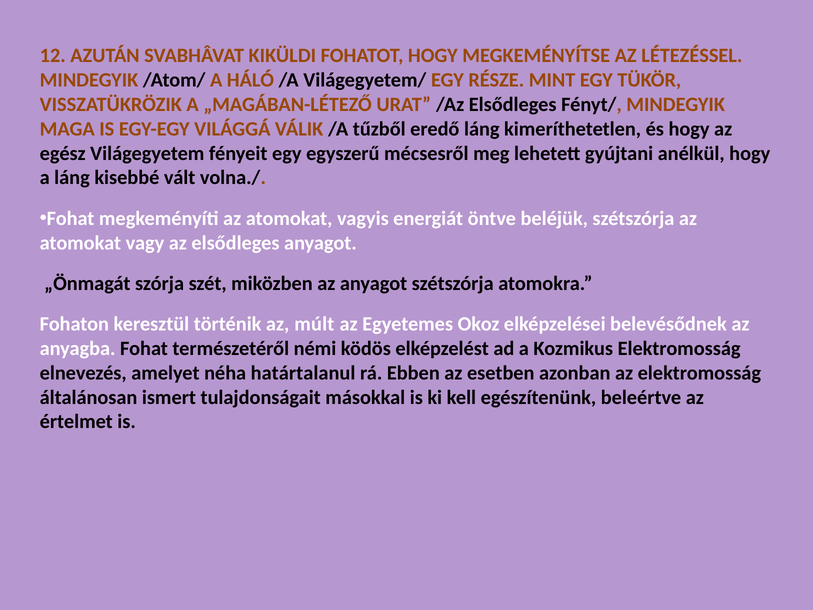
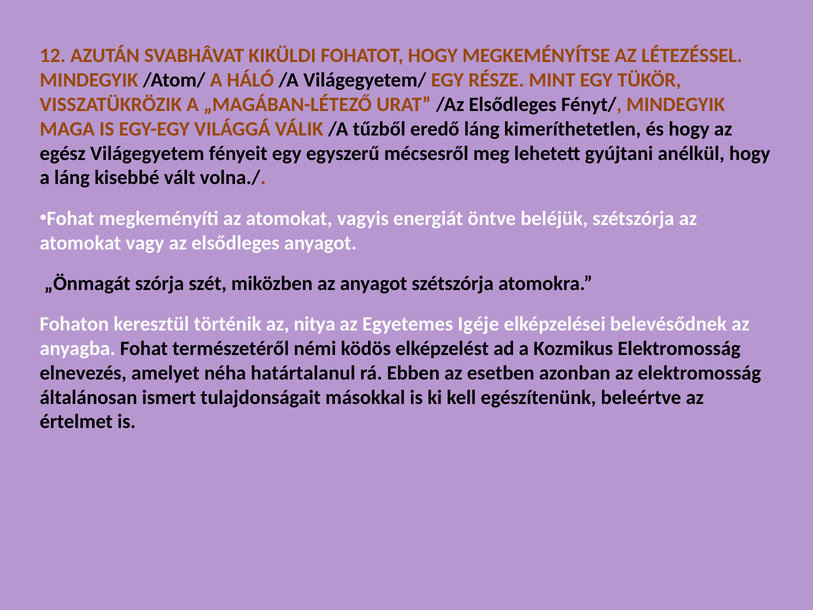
múlt: múlt -> nitya (315, 324)
Okoz: Okoz -> Igéje (478, 324)
